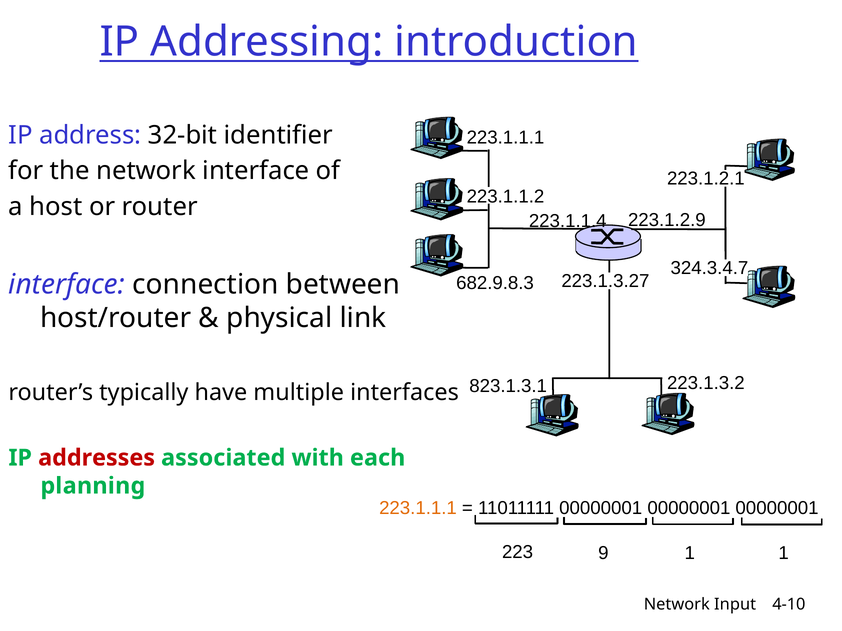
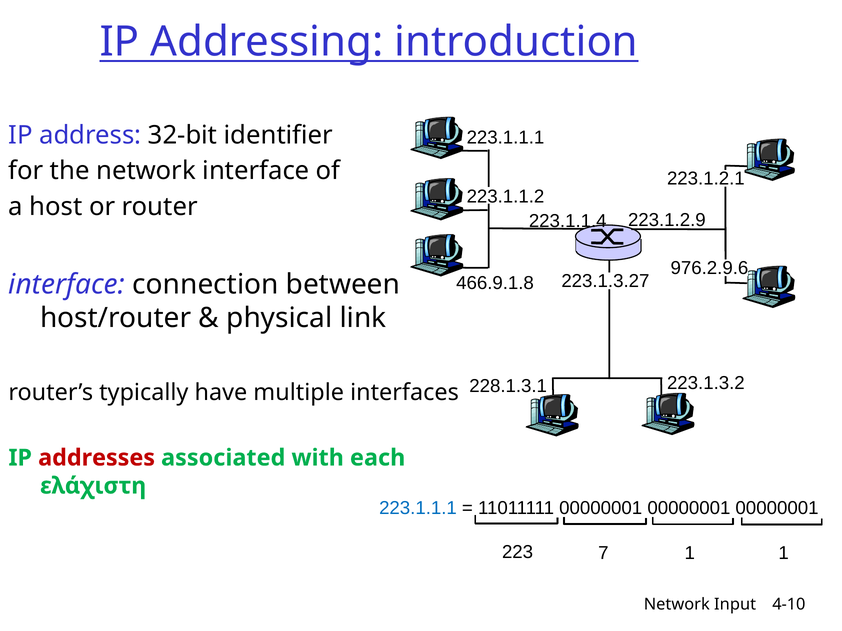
324.3.4.7: 324.3.4.7 -> 976.2.9.6 (709, 268)
682.9.8.3: 682.9.8.3 -> 466.9.1.8 (495, 283)
823.1.3.1: 823.1.3.1 -> 228.1.3.1 (508, 386)
planning: planning -> ελάχιστη (93, 486)
223.1.1.1 colour: orange -> blue (418, 509)
9: 9 -> 7 (603, 553)
